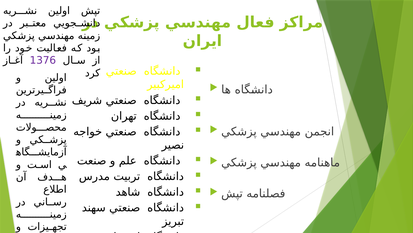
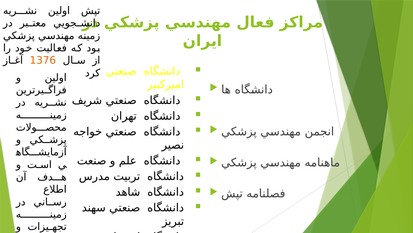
1376 colour: purple -> orange (43, 60)
